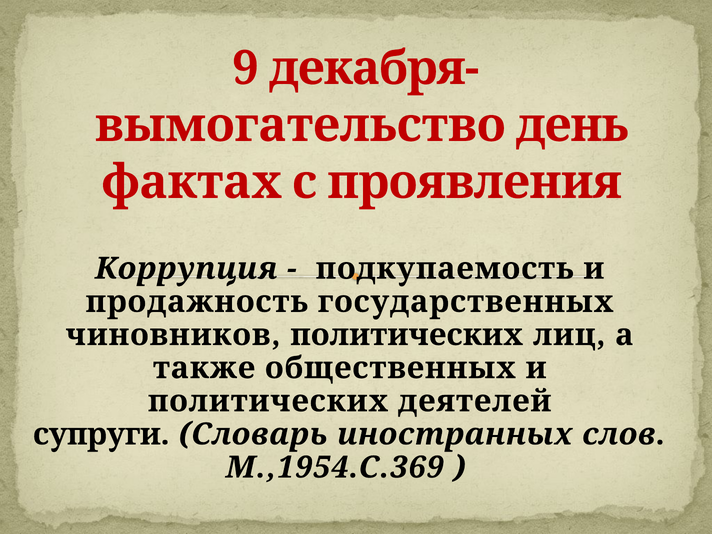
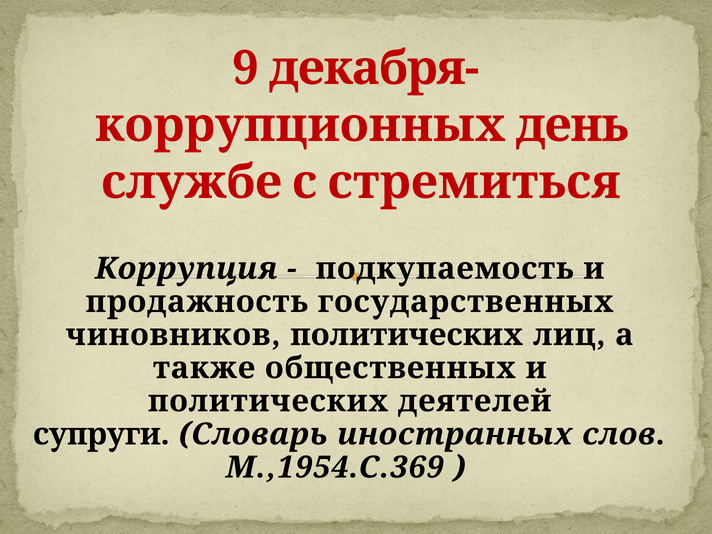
вымогательство: вымогательство -> коррупционных (300, 125)
фактах: фактах -> службе (192, 182)
проявления: проявления -> стремиться (474, 182)
